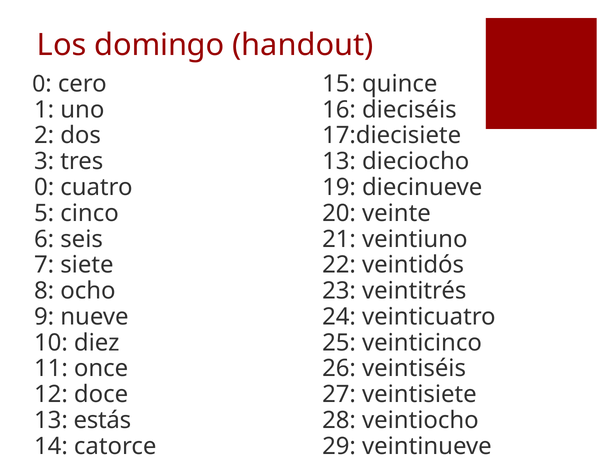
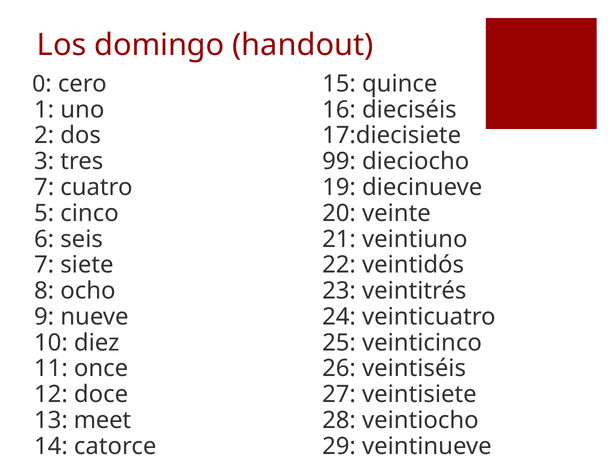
13: 13 -> 99 (339, 161)
0: 0 -> 7 (44, 187)
estás: estás -> meet (102, 420)
